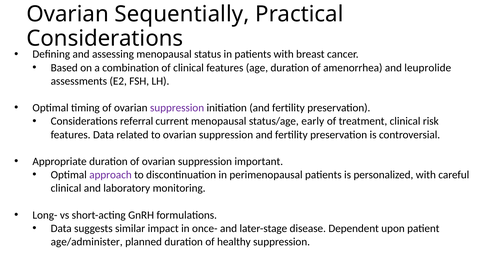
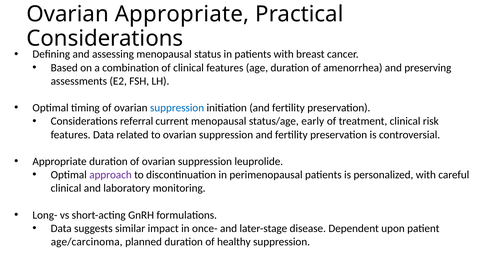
Ovarian Sequentially: Sequentially -> Appropriate (182, 14)
leuprolide: leuprolide -> preserving (428, 68)
suppression colour: purple -> blue (177, 108)
important: important -> leuprolide (259, 161)
age/administer: age/administer -> age/carcinoma (87, 241)
